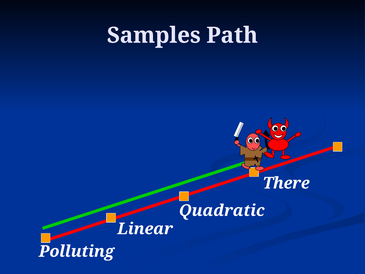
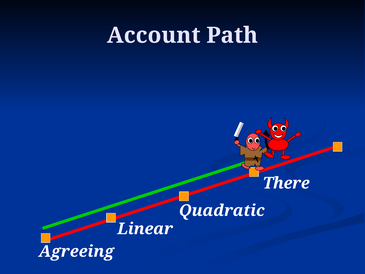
Samples: Samples -> Account (154, 35)
Polluting: Polluting -> Agreeing (76, 251)
